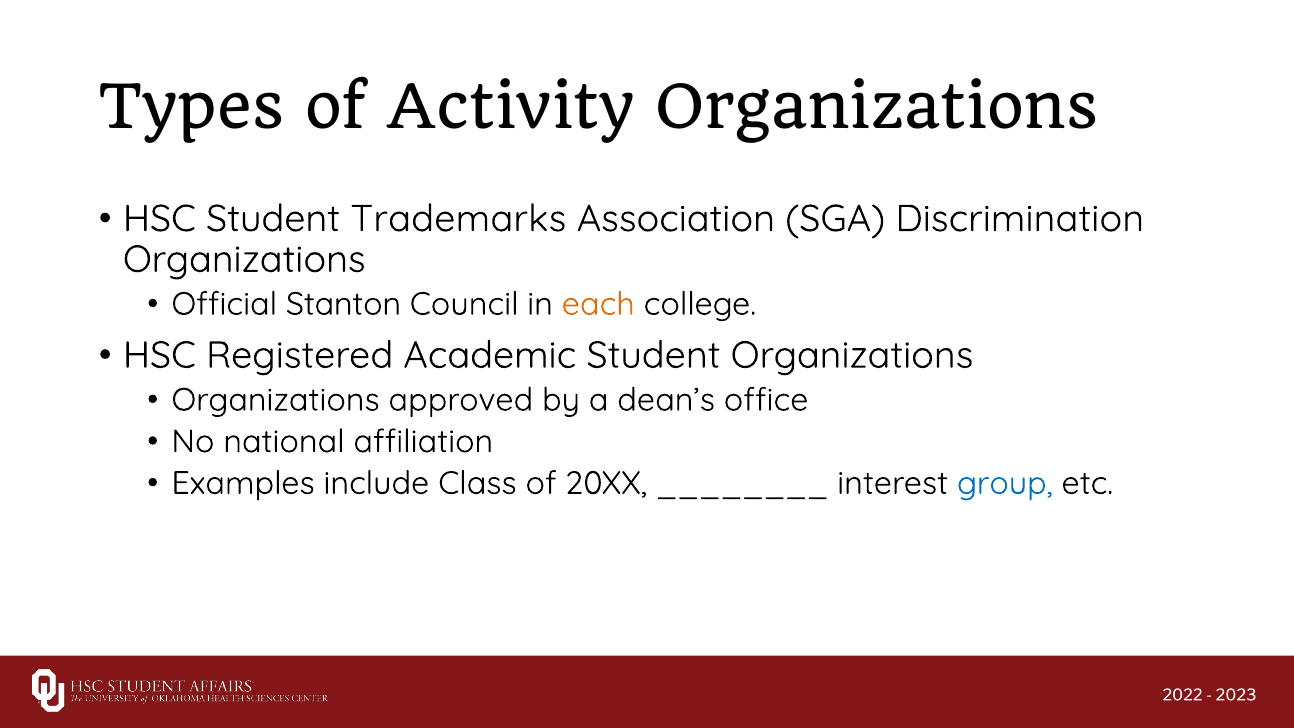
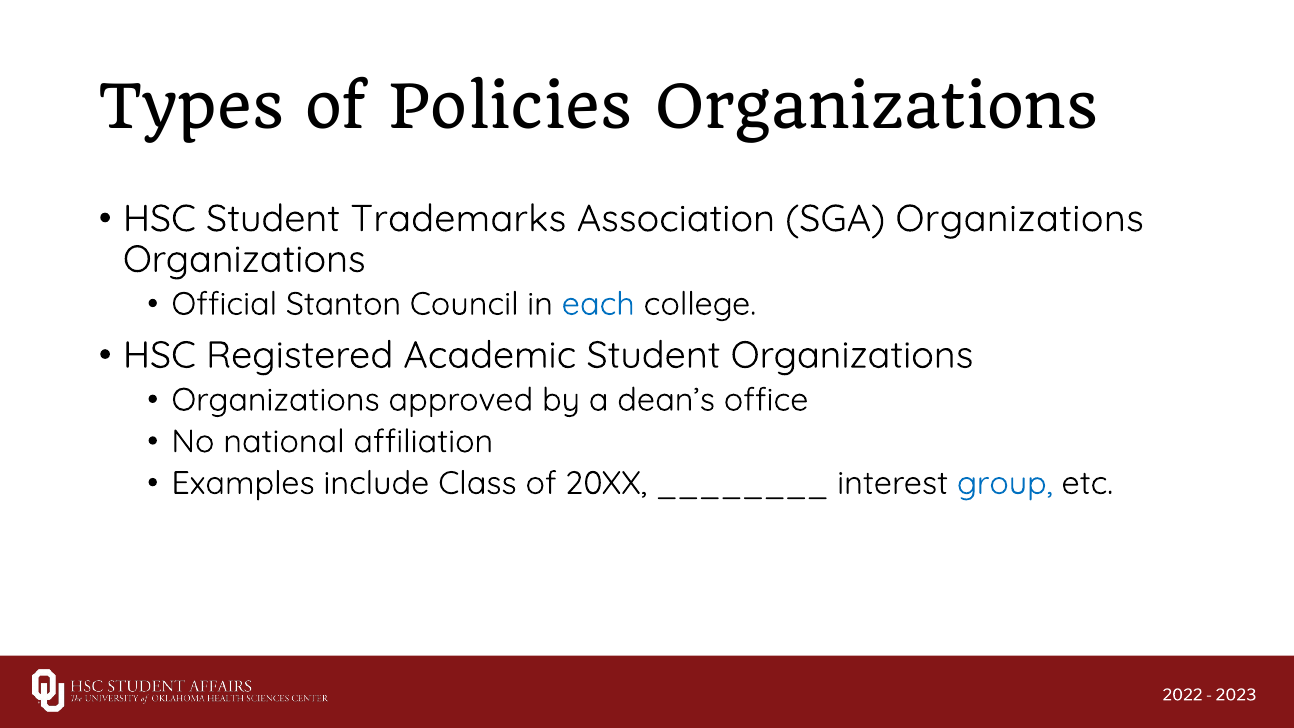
Activity: Activity -> Policies (511, 109)
SGA Discrimination: Discrimination -> Organizations (1020, 219)
each colour: orange -> blue (598, 304)
